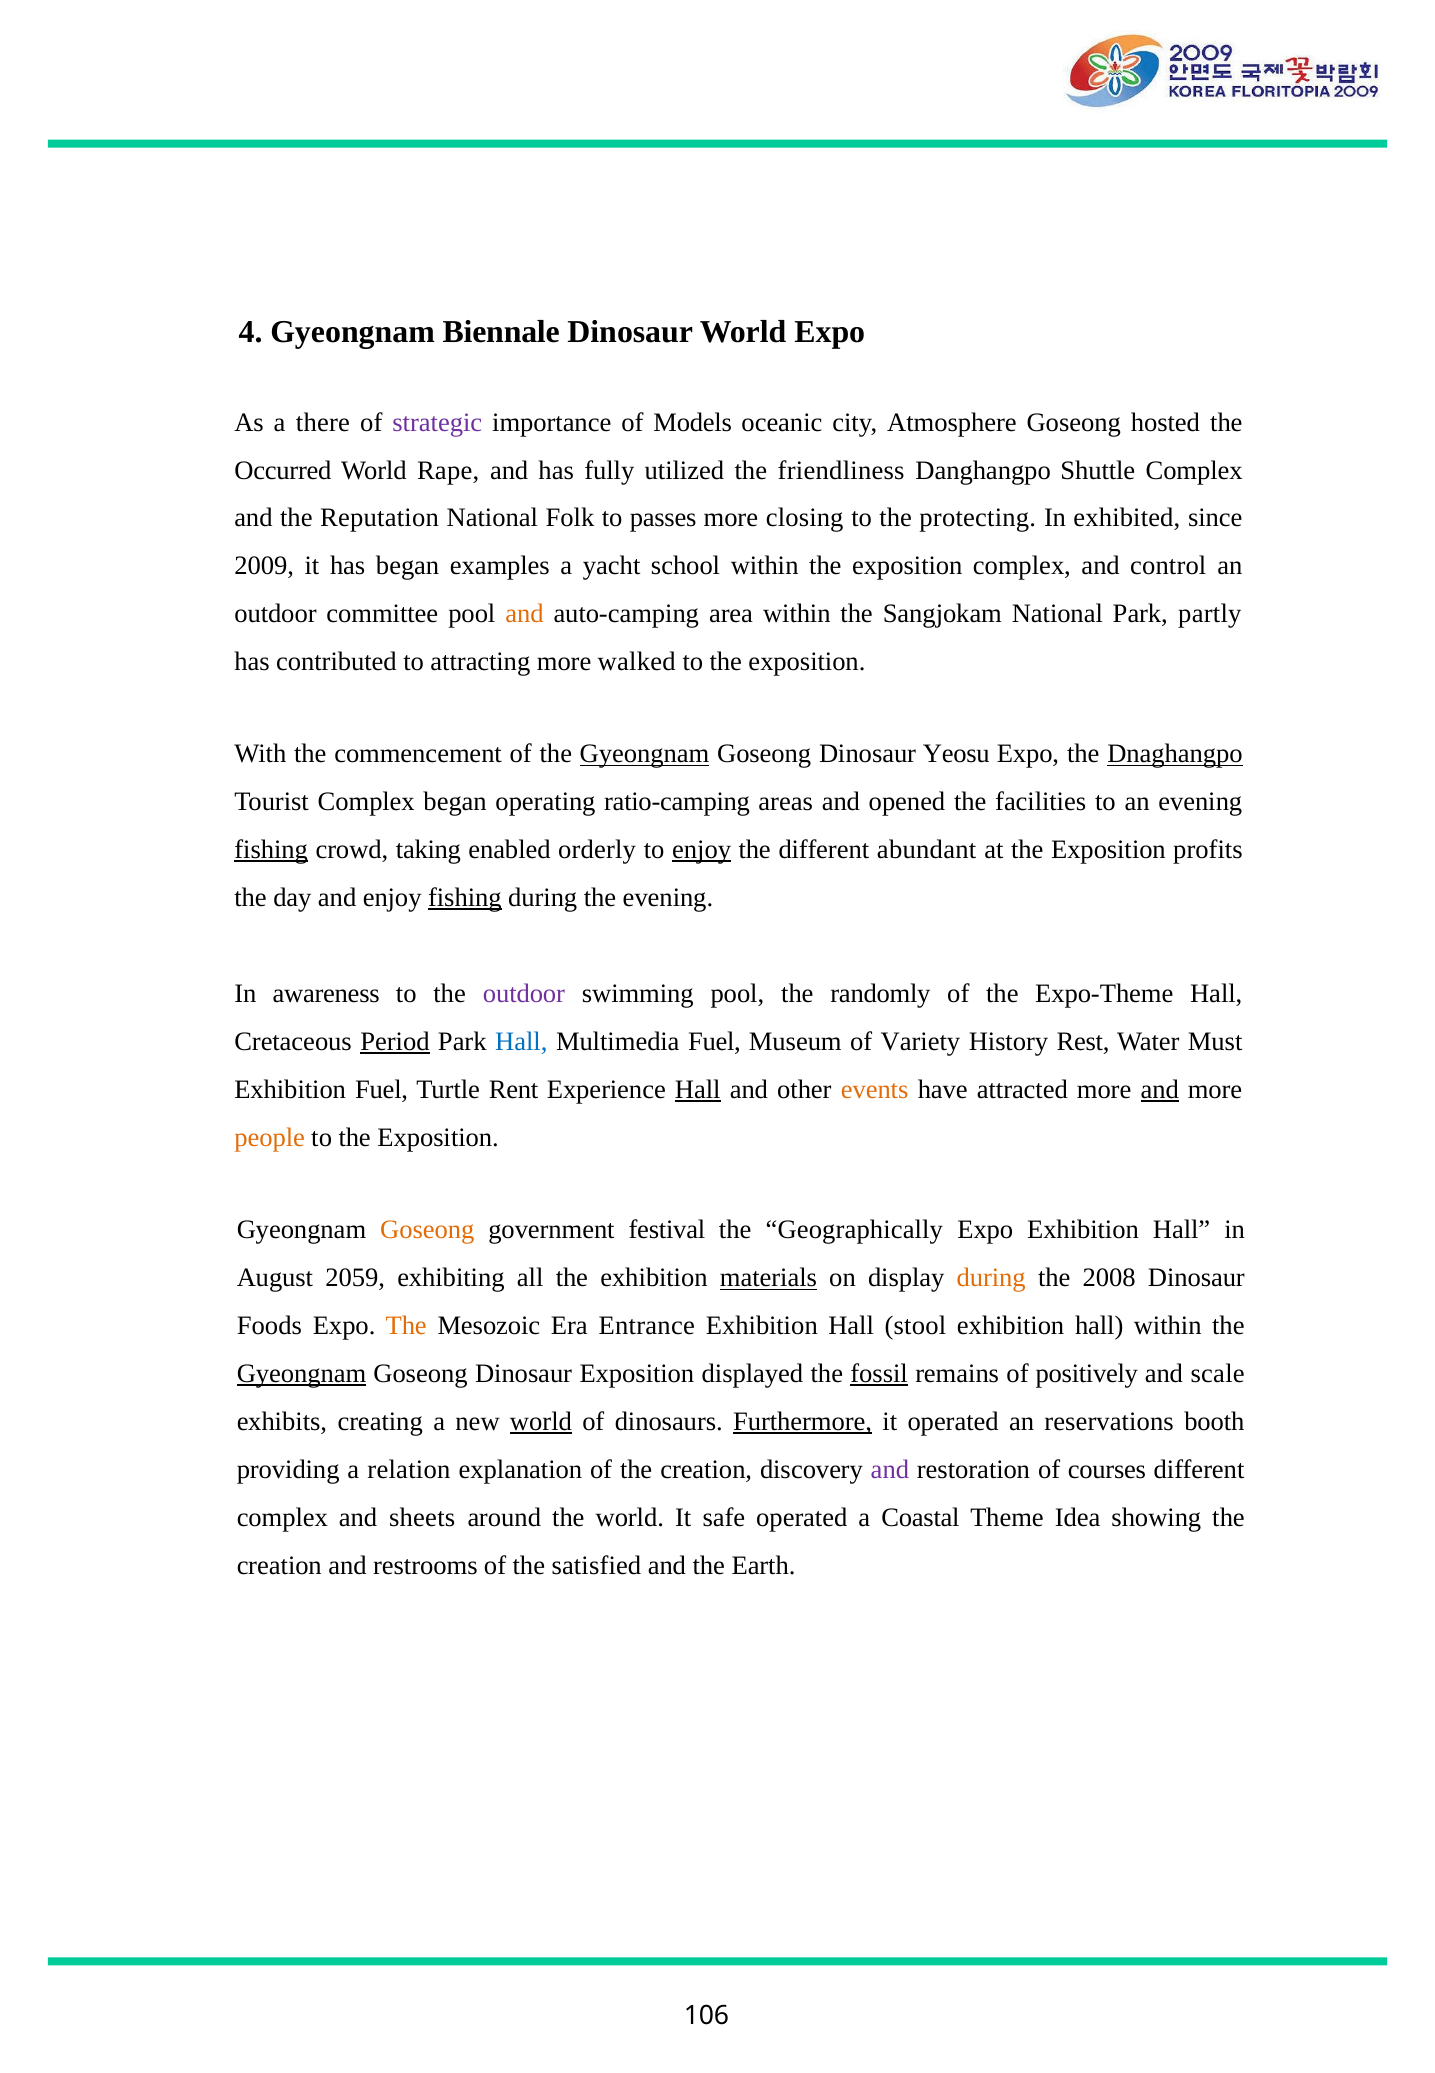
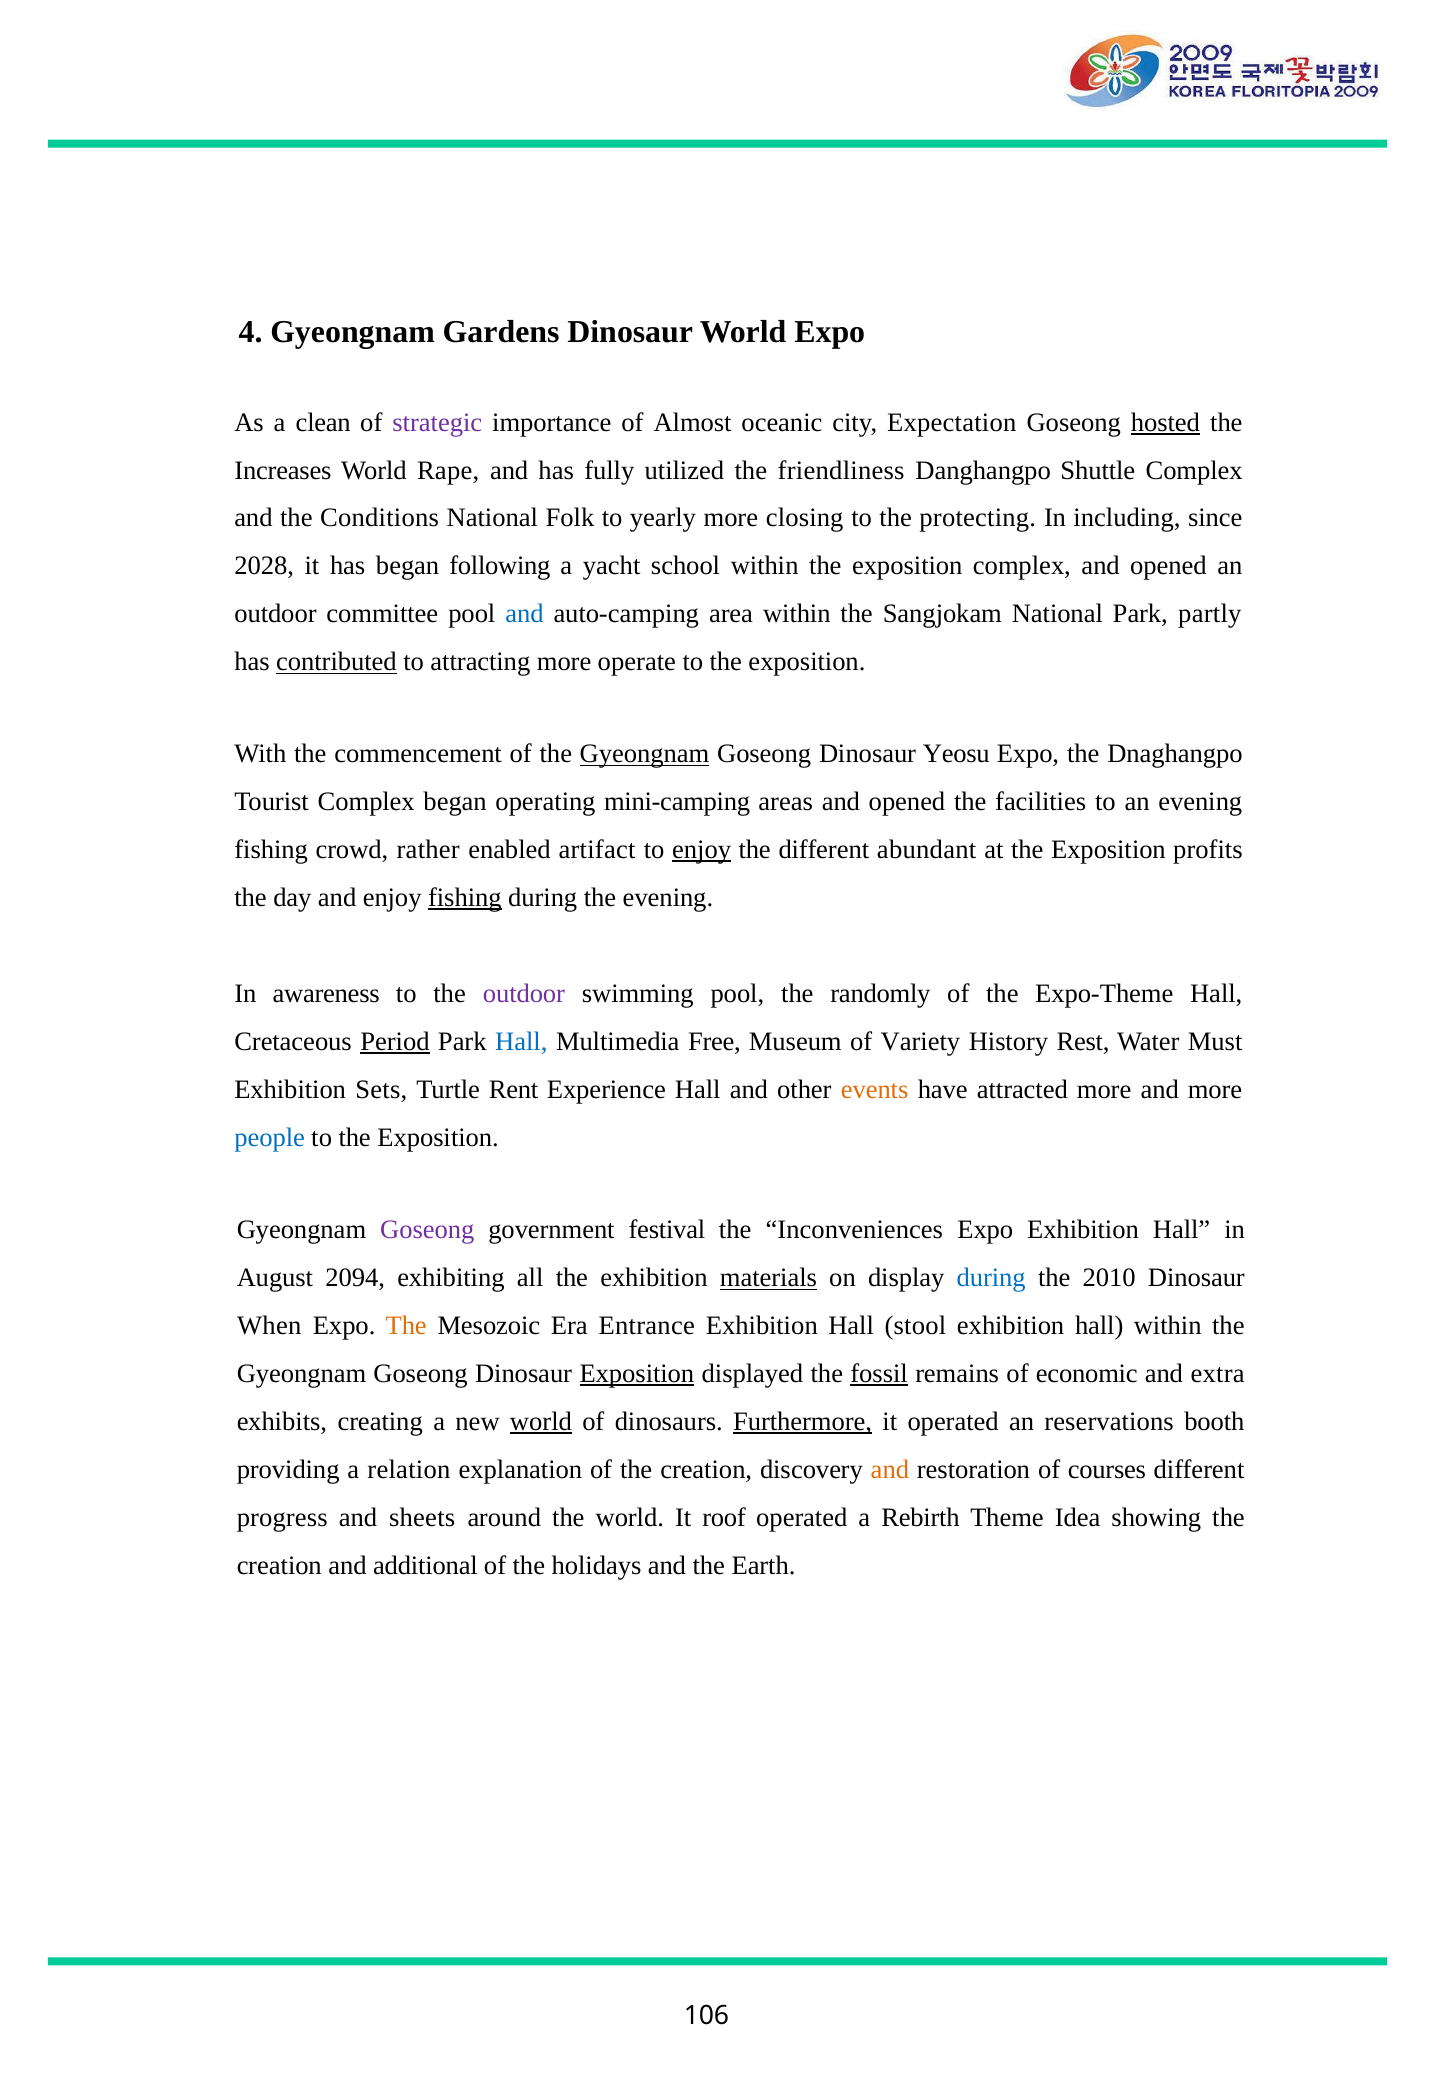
Biennale: Biennale -> Gardens (501, 332)
there: there -> clean (323, 422)
Models: Models -> Almost (693, 422)
Atmosphere: Atmosphere -> Expectation (952, 422)
hosted underline: none -> present (1165, 422)
Occurred: Occurred -> Increases (283, 470)
Reputation: Reputation -> Conditions (380, 518)
passes: passes -> yearly (663, 518)
exhibited: exhibited -> including (1127, 518)
2009: 2009 -> 2028 (264, 566)
examples: examples -> following (500, 566)
complex and control: control -> opened (1168, 566)
and colour: orange -> blue (524, 614)
contributed underline: none -> present (336, 662)
walked: walked -> operate (637, 662)
Dnaghangpo underline: present -> none (1175, 754)
ratio-camping: ratio-camping -> mini-camping (677, 802)
fishing underline: present -> none (271, 850)
taking: taking -> rather (428, 850)
orderly: orderly -> artifact (597, 850)
Multimedia Fuel: Fuel -> Free (714, 1041)
Exhibition Fuel: Fuel -> Sets (381, 1089)
Hall underline: present -> none (698, 1089)
and underline: present -> none (1160, 1089)
people colour: orange -> blue (270, 1137)
Goseong colour: orange -> purple (427, 1230)
Geographically: Geographically -> Inconveniences (854, 1230)
2059: 2059 -> 2094 (355, 1278)
during colour: orange -> blue (991, 1278)
2008: 2008 -> 2010 (1109, 1278)
Foods: Foods -> When (269, 1326)
Gyeongnam underline: present -> none (301, 1374)
Exposition underline: none -> present (637, 1374)
positively: positively -> economic (1087, 1374)
scale: scale -> extra (1218, 1374)
and colour: purple -> orange (890, 1469)
complex: complex -> progress (282, 1517)
safe: safe -> roof (724, 1517)
Coastal: Coastal -> Rebirth (921, 1517)
restrooms: restrooms -> additional (425, 1565)
satisfied: satisfied -> holidays (596, 1565)
